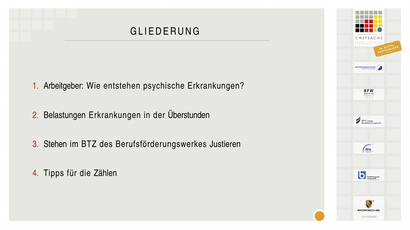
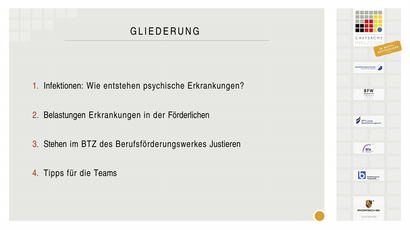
Arbeitgeber: Arbeitgeber -> Infektionen (64, 86)
Überstunden: Überstunden -> Förderlichen (189, 115)
Zählen: Zählen -> Teams (105, 174)
